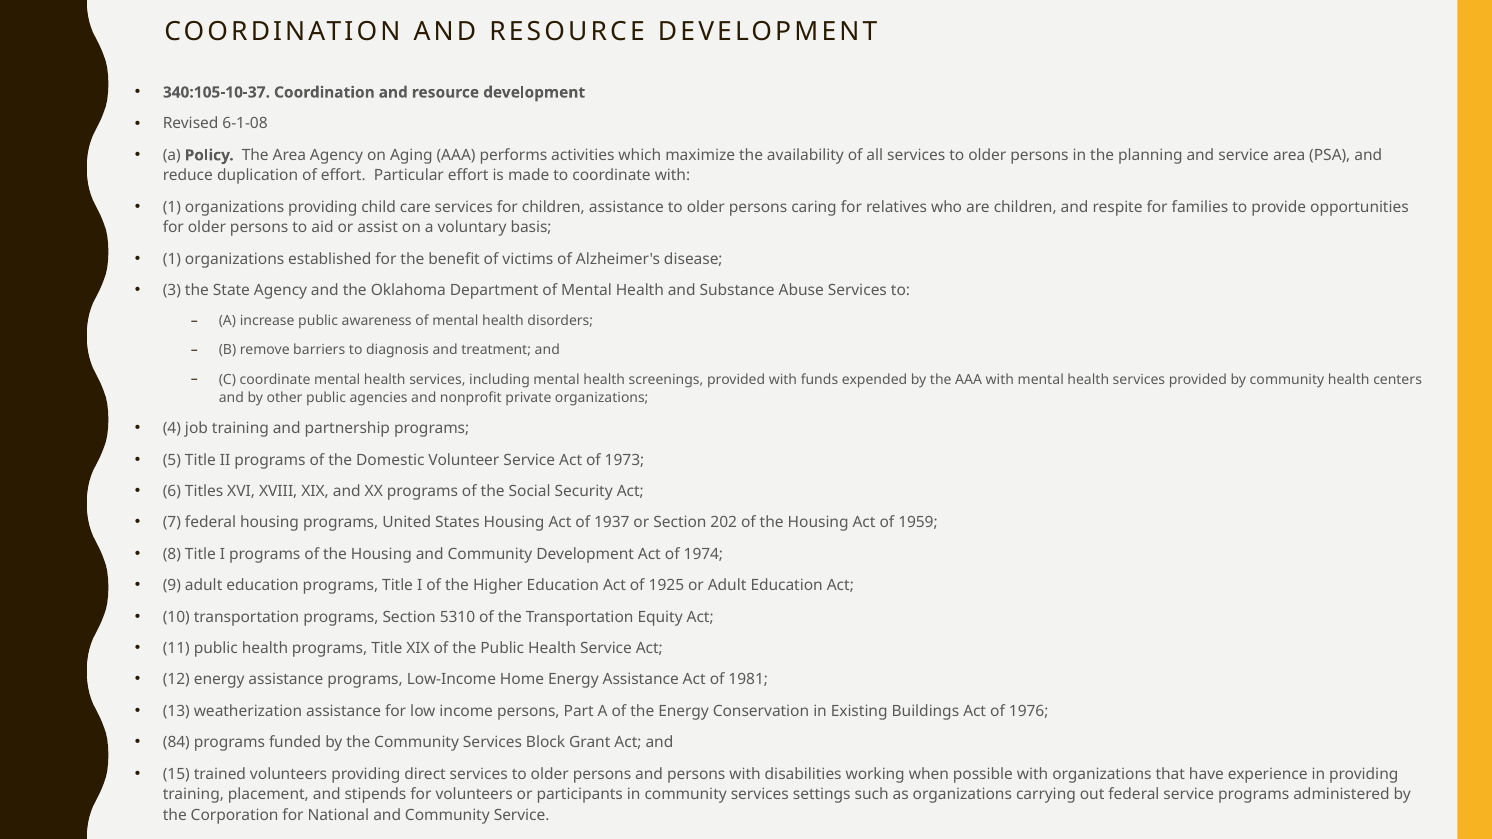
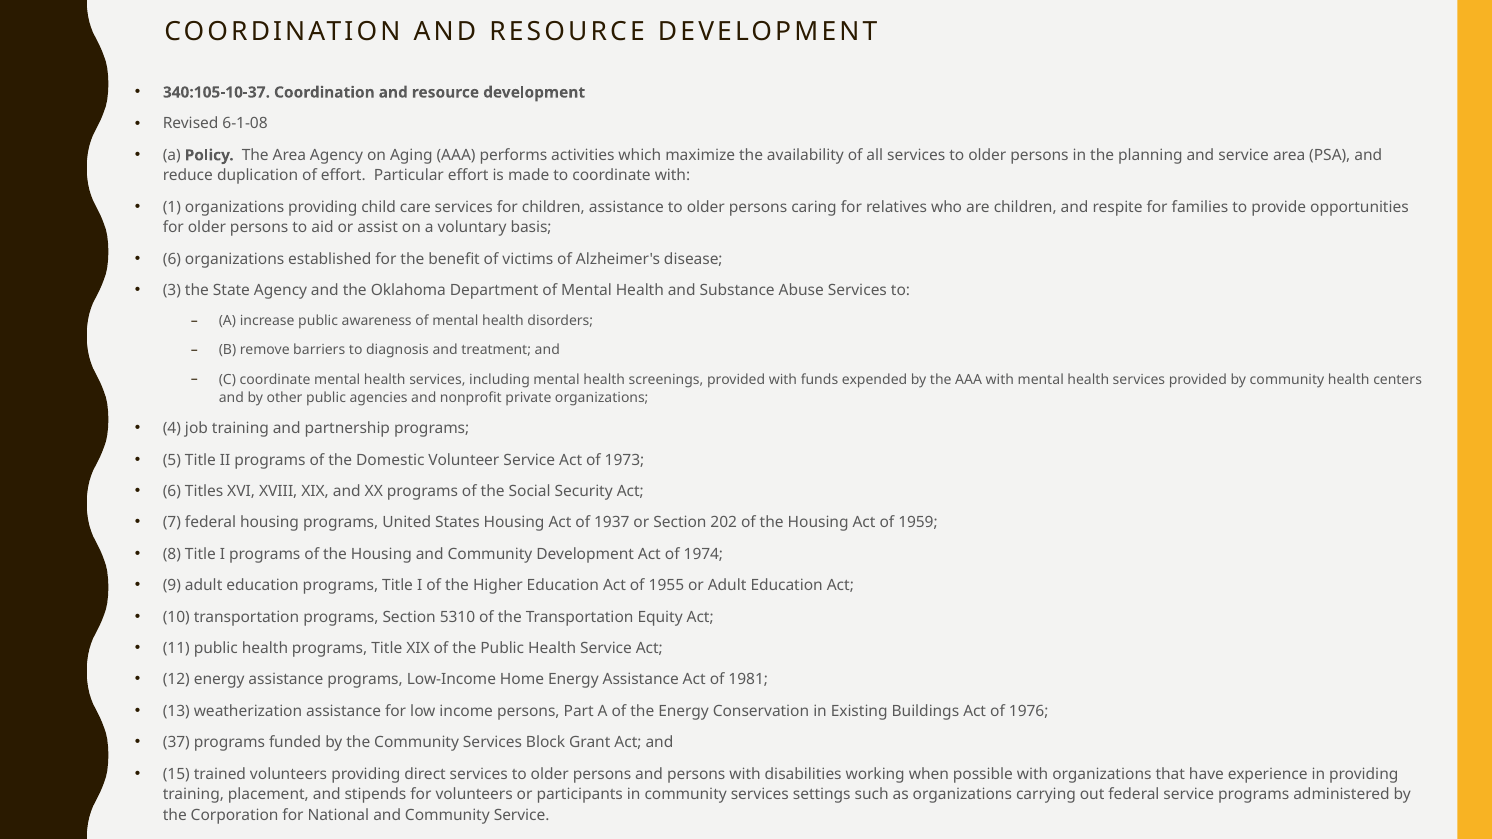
1: 1 -> 6 (172, 259)
1925: 1925 -> 1955 (666, 586)
84: 84 -> 37 (176, 743)
